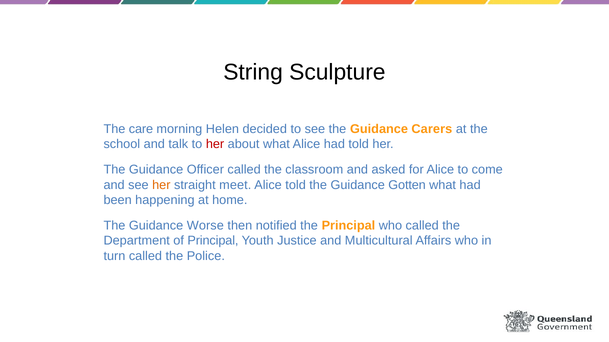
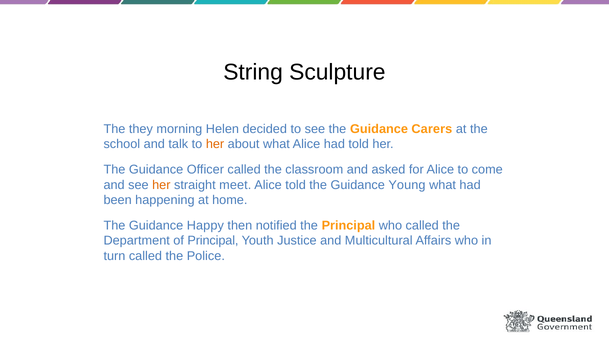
care: care -> they (141, 129)
her colour: red -> orange (215, 145)
Gotten: Gotten -> Young (407, 185)
Worse: Worse -> Happy (205, 226)
